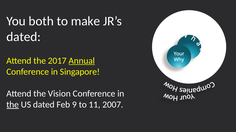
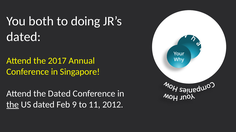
make: make -> doing (86, 21)
Annual underline: present -> none (82, 61)
the Vision: Vision -> Dated (59, 94)
2007: 2007 -> 2012 (113, 105)
